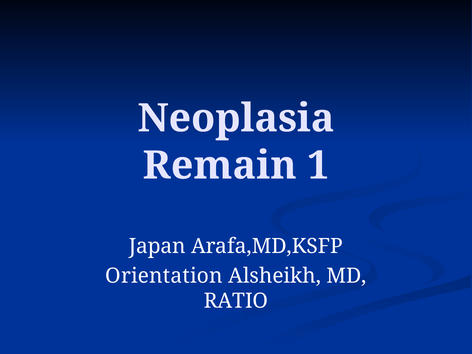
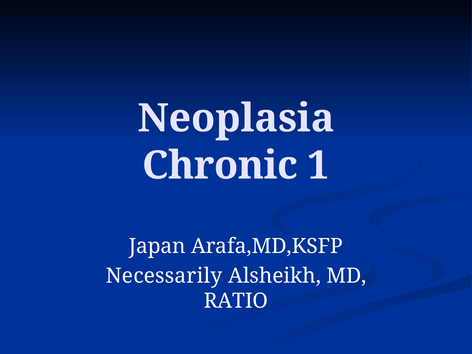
Remain: Remain -> Chronic (220, 166)
Orientation: Orientation -> Necessarily (164, 276)
